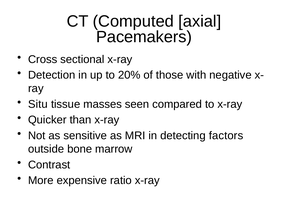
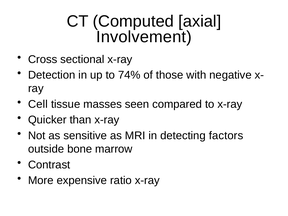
Pacemakers: Pacemakers -> Involvement (144, 37)
20%: 20% -> 74% (129, 75)
Situ: Situ -> Cell (38, 104)
